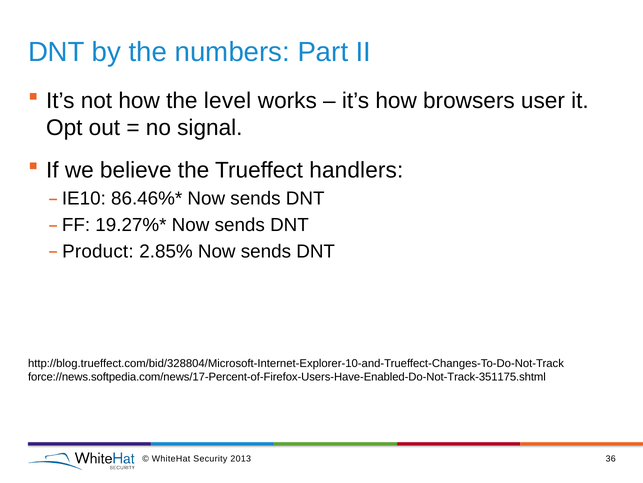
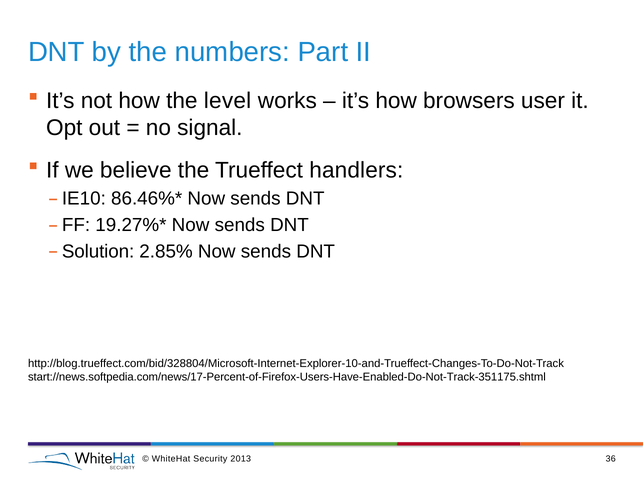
Product: Product -> Solution (98, 251)
force://news.softpedia.com/news/17-Percent-of-Firefox-Users-Have-Enabled-Do-Not-Track-351175.shtml: force://news.softpedia.com/news/17-Percent-of-Firefox-Users-Have-Enabled-Do-Not-Track-351175.shtml -> start://news.softpedia.com/news/17-Percent-of-Firefox-Users-Have-Enabled-Do-Not-Track-351175.shtml (287, 376)
